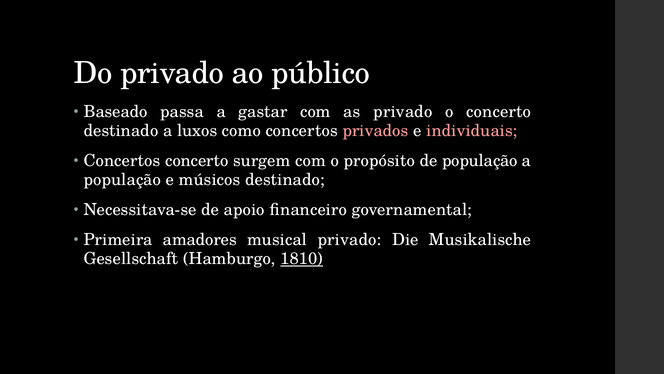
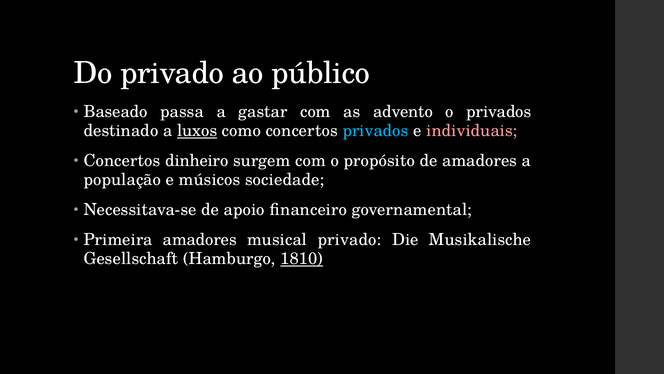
as privado: privado -> advento (403, 112)
o concerto: concerto -> privados (499, 112)
luxos underline: none -> present (197, 131)
privados colour: pink -> light blue (375, 131)
Concertos concerto: concerto -> dinheiro (197, 161)
de população: população -> amadores (480, 161)
músicos destinado: destinado -> sociedade (285, 180)
